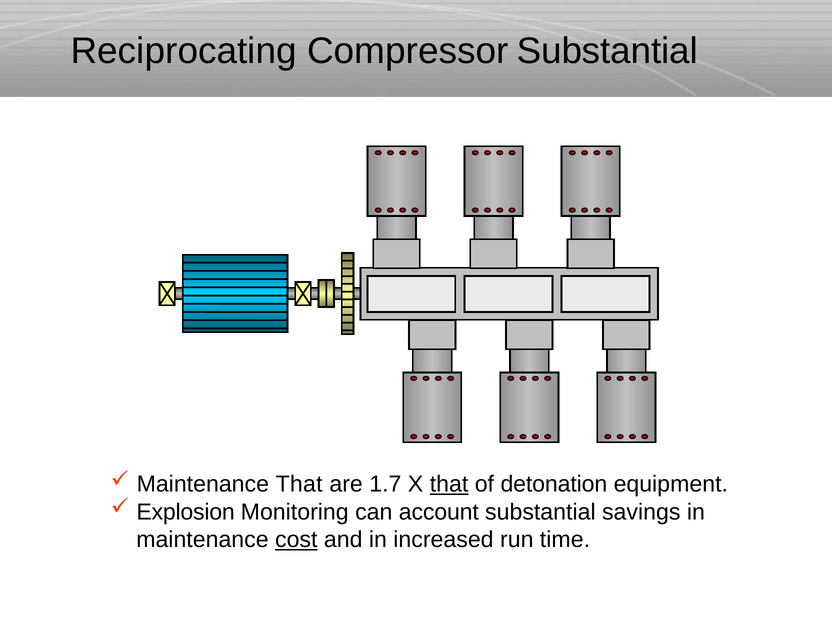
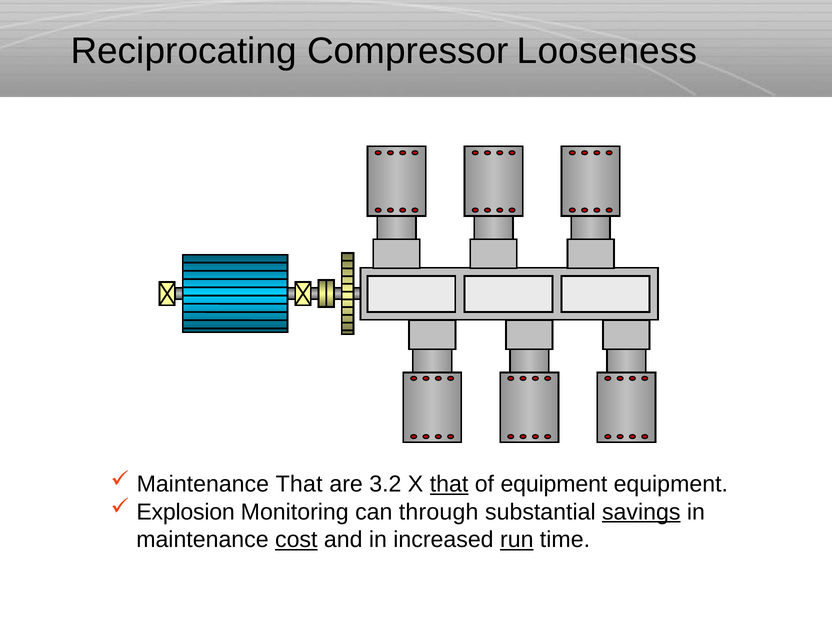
Compressor Substantial: Substantial -> Looseness (607, 51)
1.7: 1.7 -> 3.2 (385, 484)
of detonation: detonation -> equipment (554, 484)
account: account -> through (439, 512)
savings underline: none -> present (641, 512)
run underline: none -> present (517, 540)
